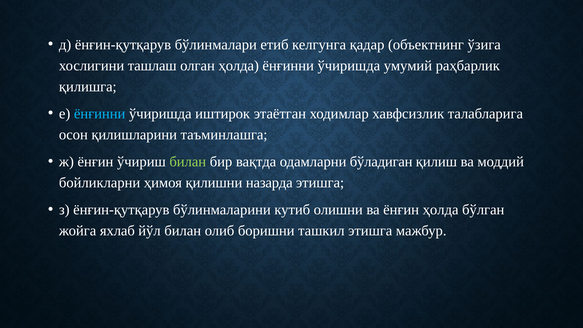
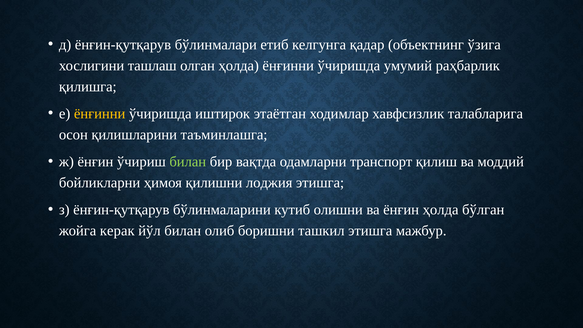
ёнғинни colour: light blue -> yellow (100, 114)
бўладиган: бўладиган -> транспорт (381, 162)
назарда: назарда -> лоджия (269, 183)
яхлаб: яхлаб -> керак (117, 231)
